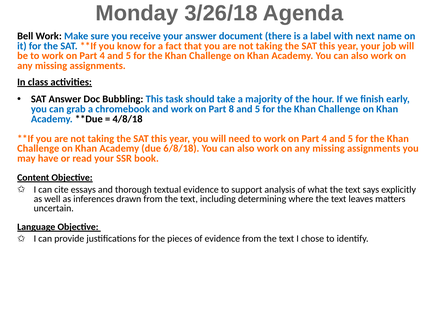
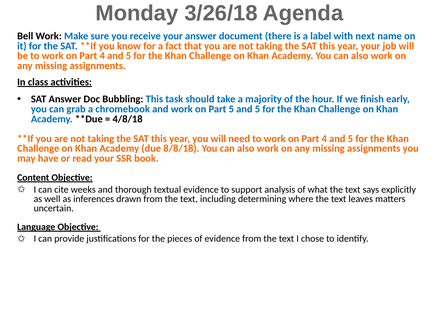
Part 8: 8 -> 5 (231, 109)
6/8/18: 6/8/18 -> 8/8/18 (181, 149)
essays: essays -> weeks (83, 190)
